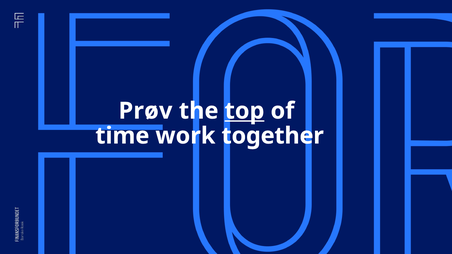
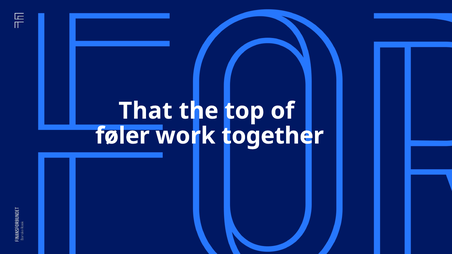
Prøv: Prøv -> That (145, 111)
top underline: present -> none (245, 111)
time: time -> føler (122, 136)
